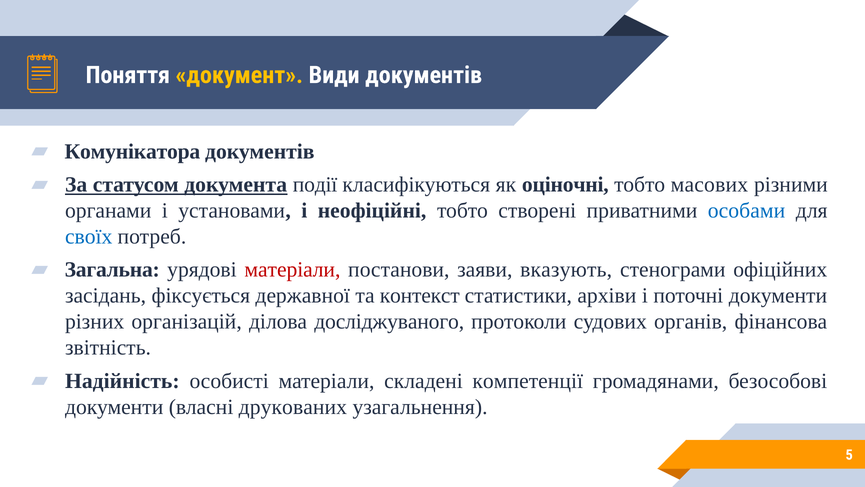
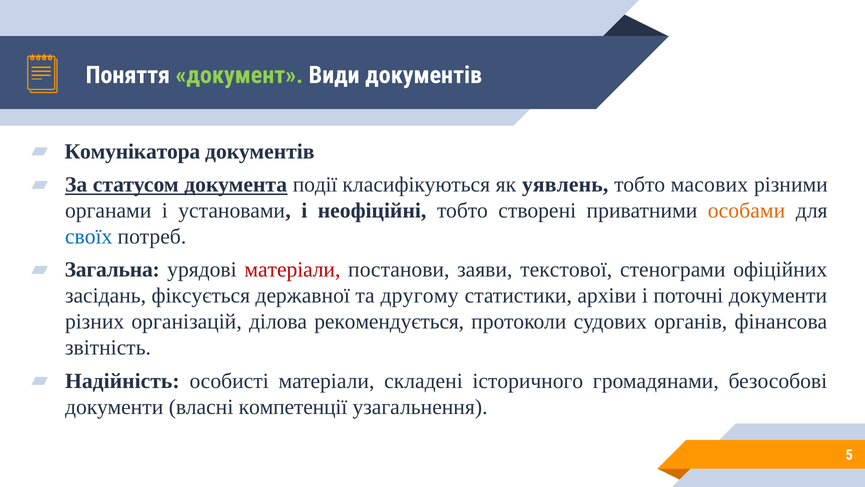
документ colour: yellow -> light green (239, 75)
оціночні: оціночні -> уявлень (565, 184)
особами colour: blue -> orange (747, 210)
вказують: вказують -> текстової (566, 270)
контекст: контекст -> другому (420, 296)
досліджуваного: досліджуваного -> рекомендується (389, 321)
компетенції: компетенції -> історичного (528, 381)
друкованих: друкованих -> компетенції (293, 407)
